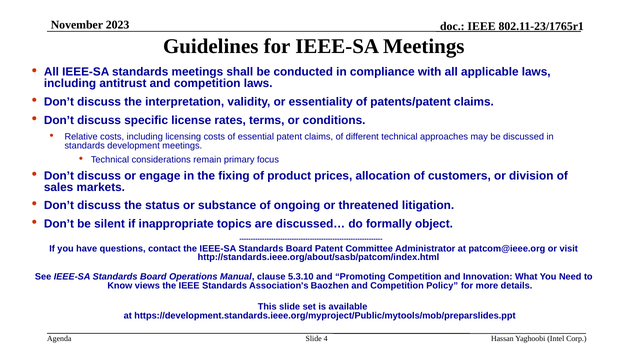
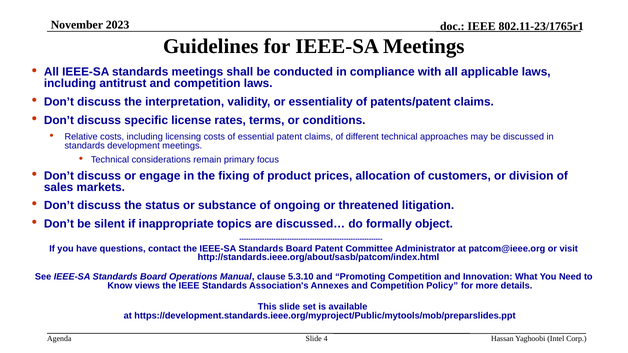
Baozhen: Baozhen -> Annexes (330, 286)
